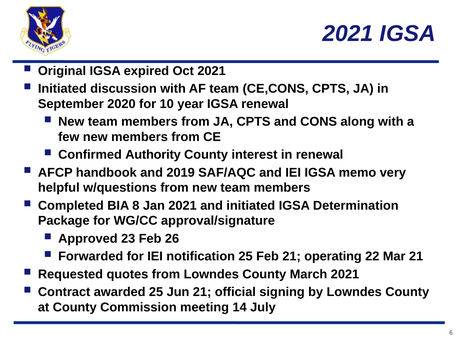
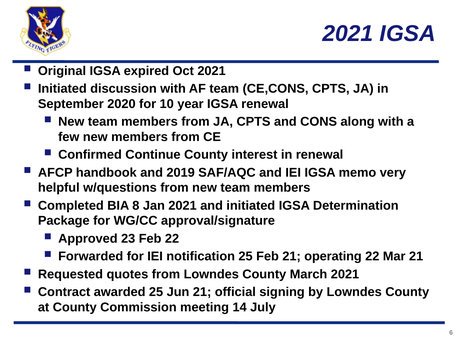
Authority: Authority -> Continue (153, 155)
Feb 26: 26 -> 22 (172, 239)
